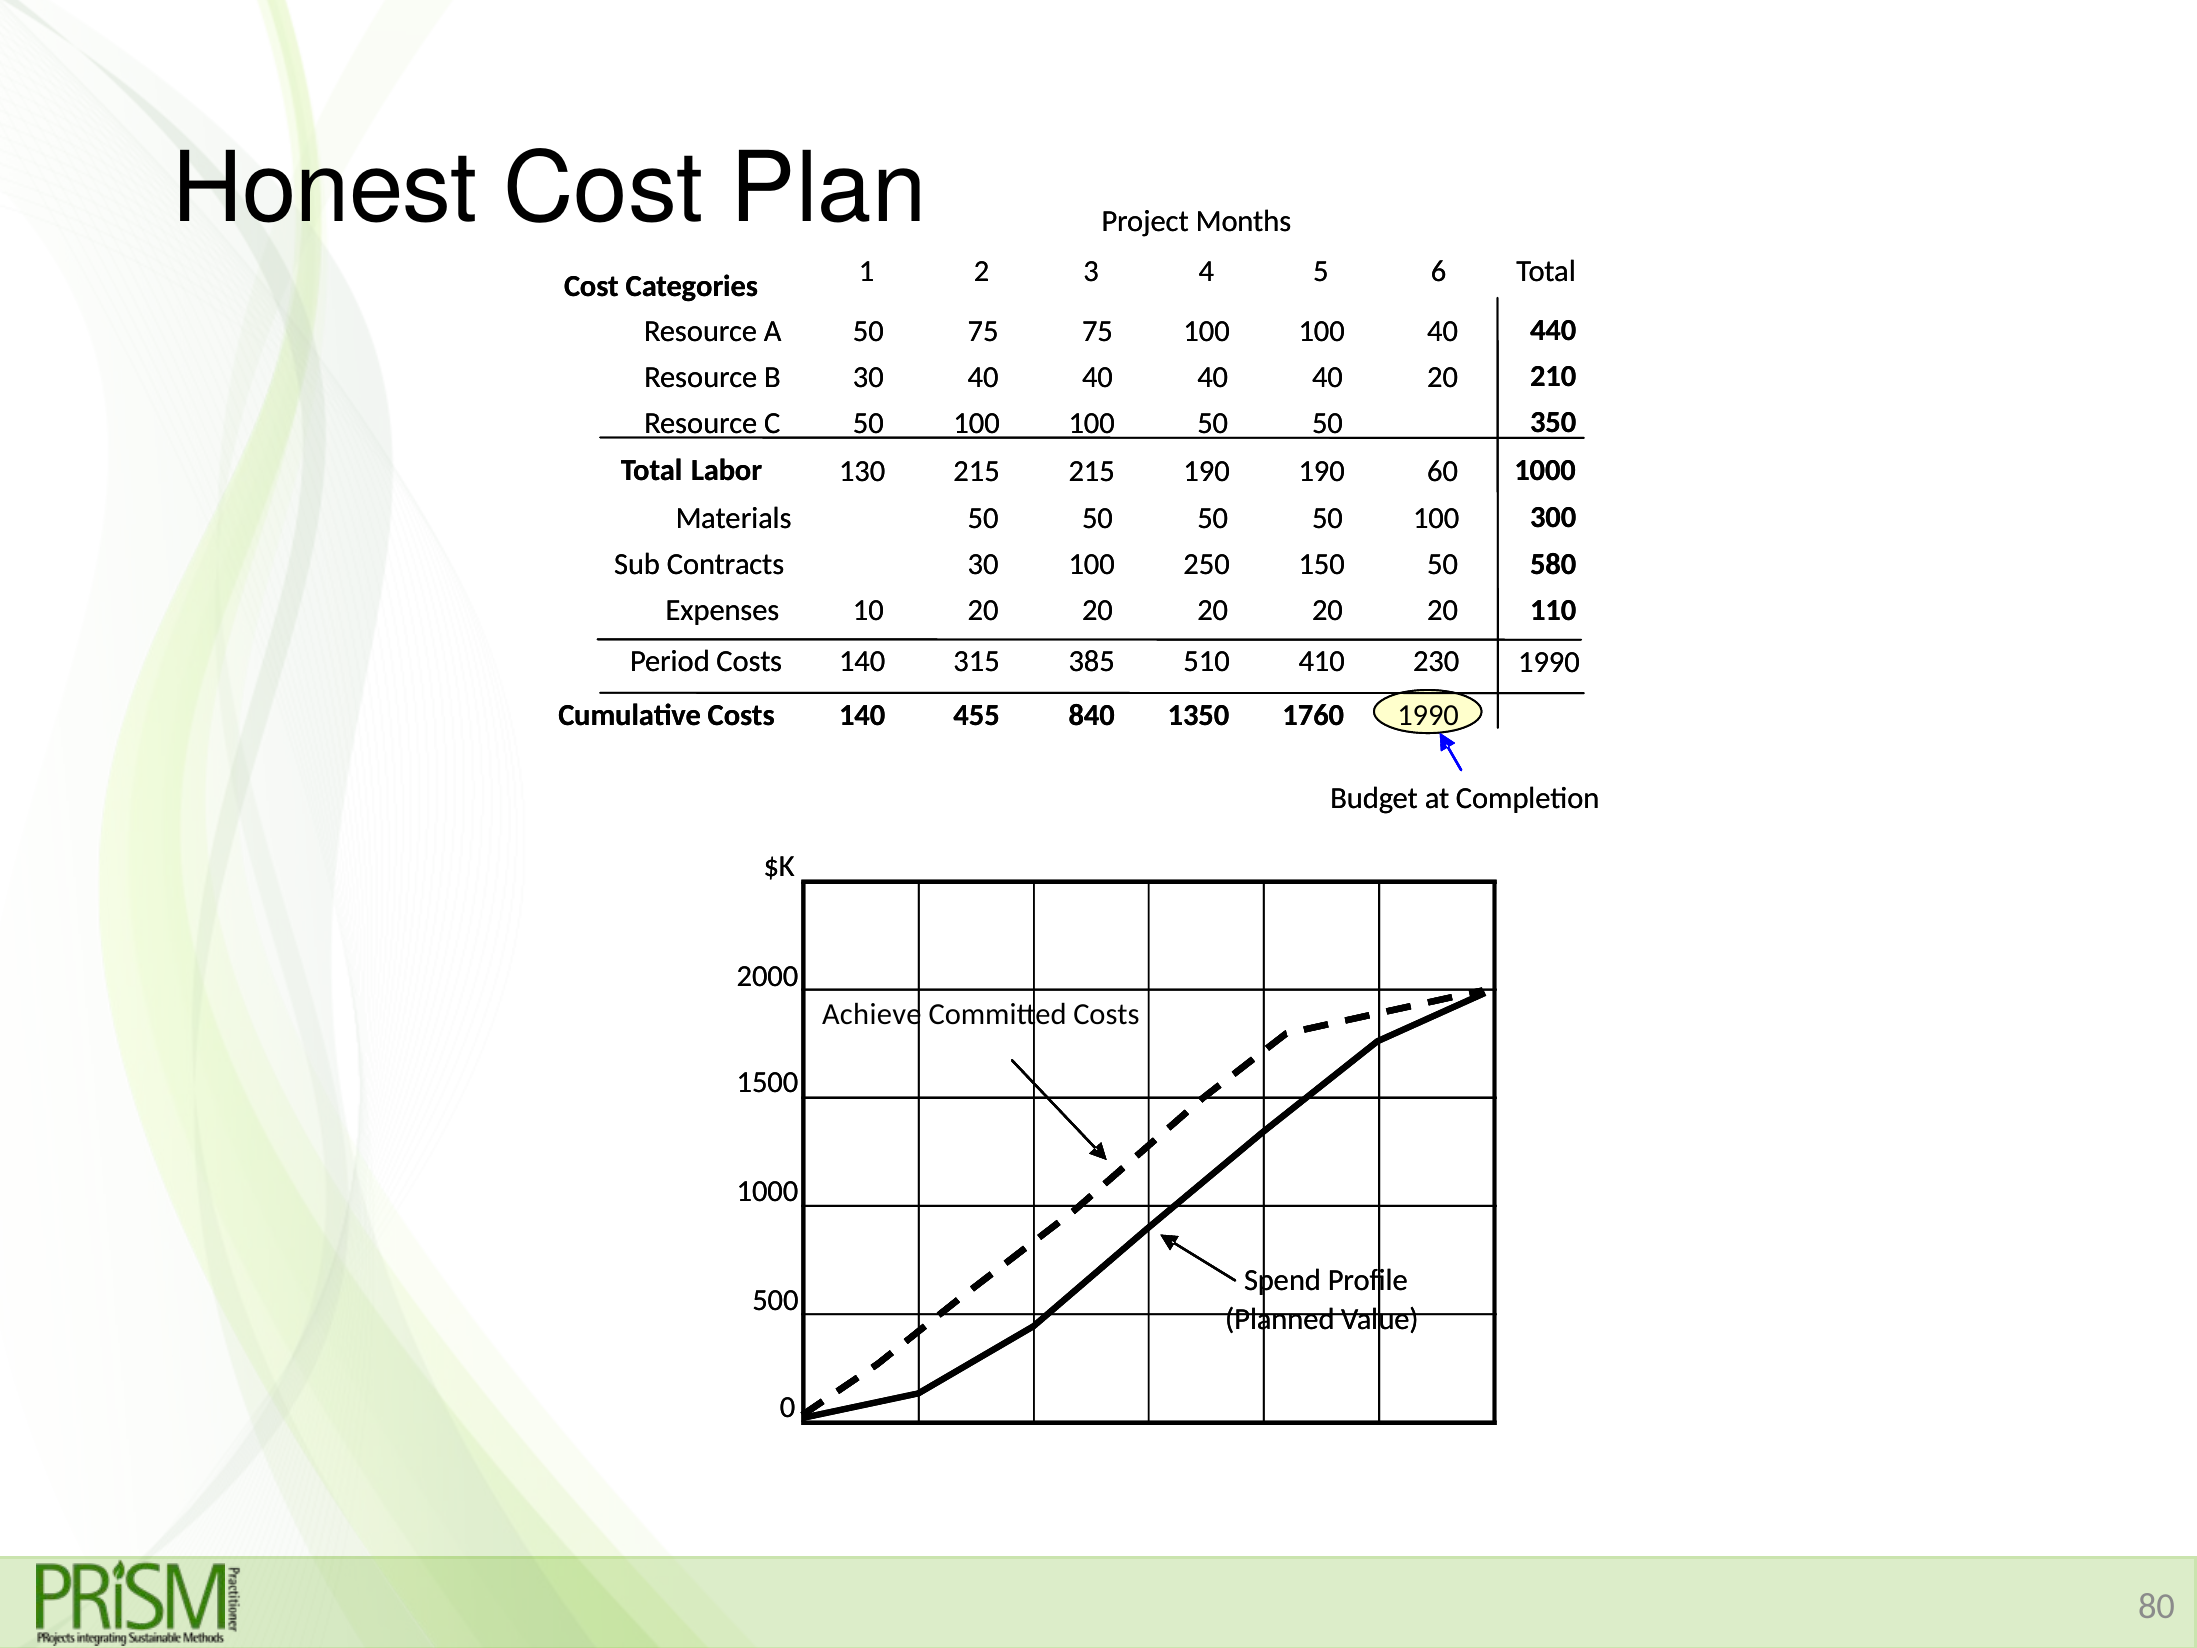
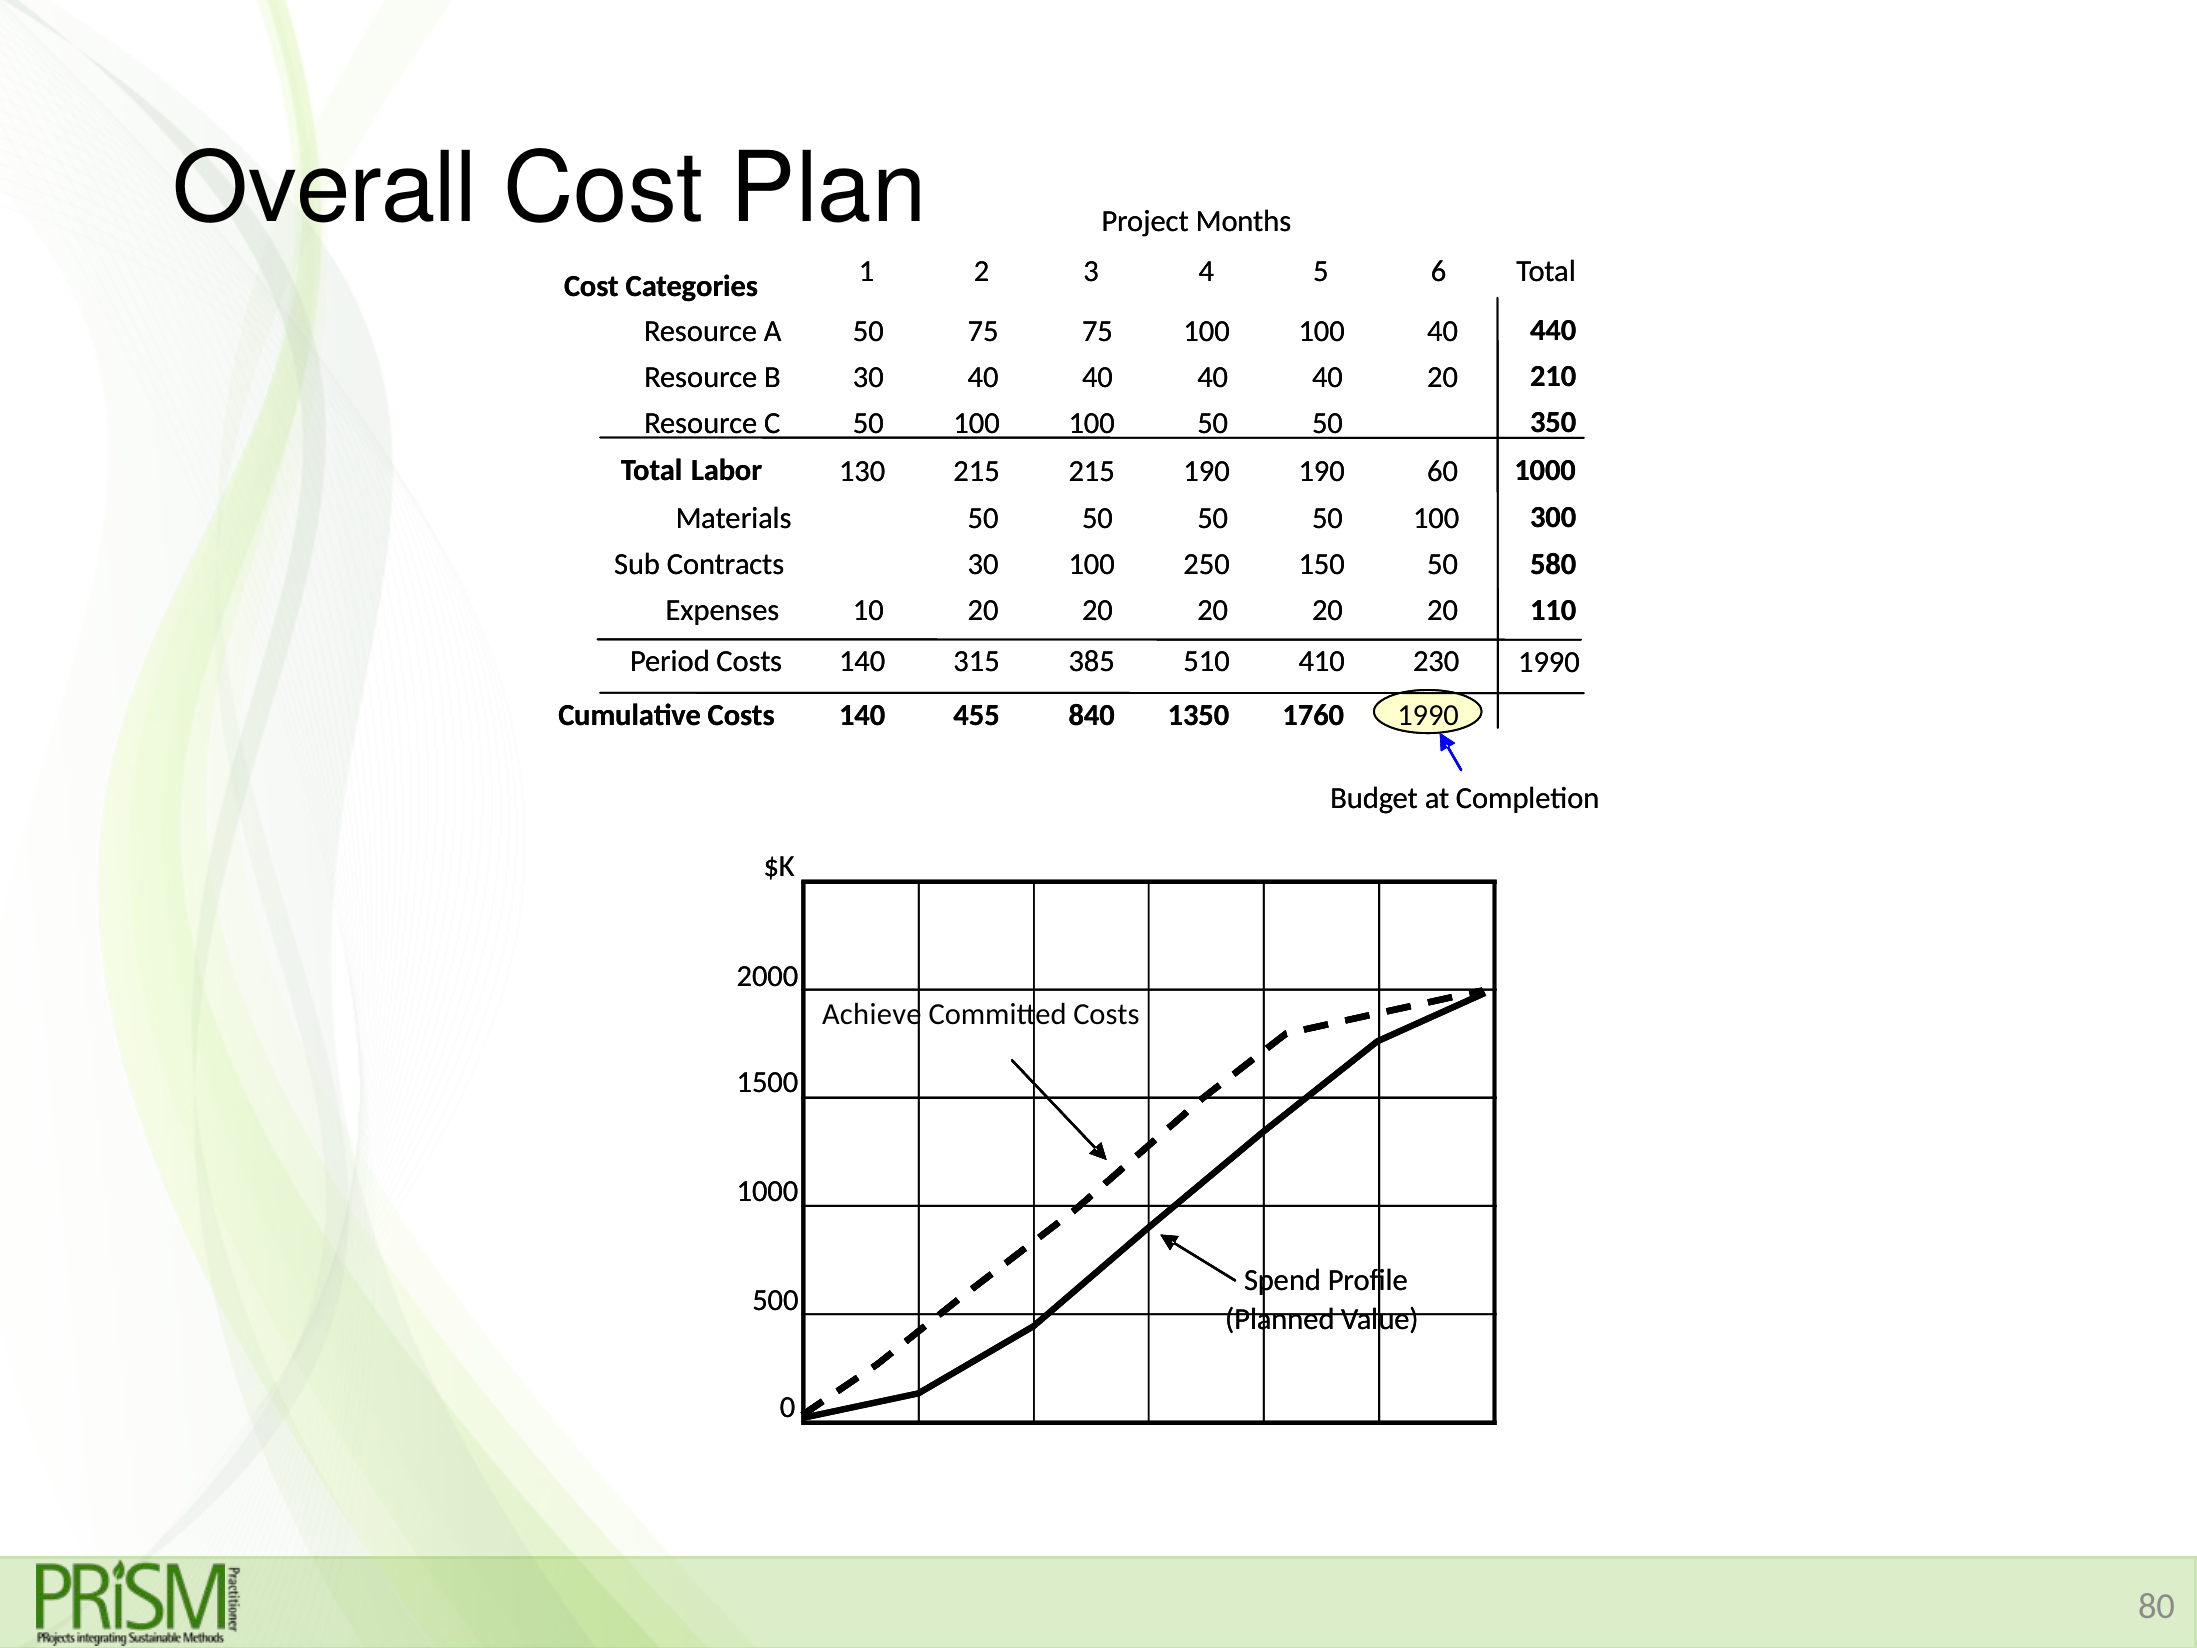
Honest: Honest -> Overall (325, 190)
